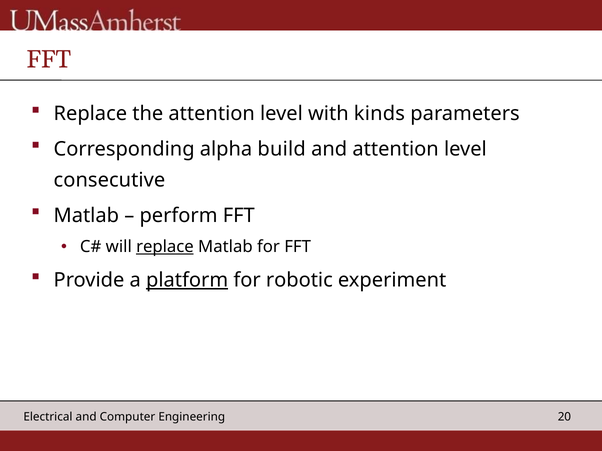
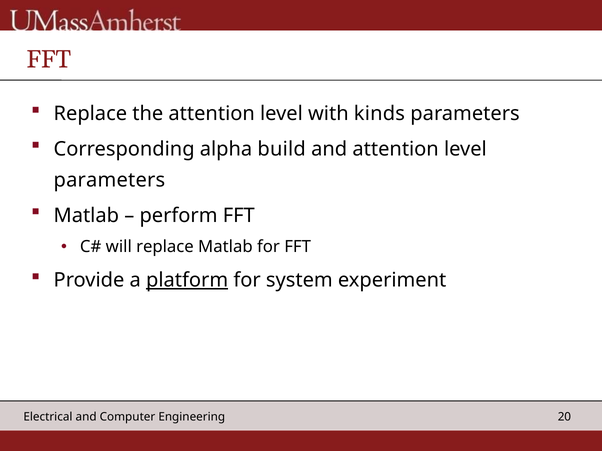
consecutive: consecutive -> parameters (109, 180)
replace underline: present -> none (165, 247)
robotic: robotic -> system (299, 280)
